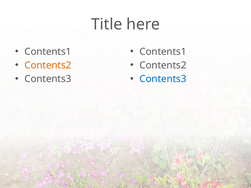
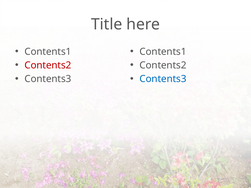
Contents2 colour: orange -> red (48, 65)
